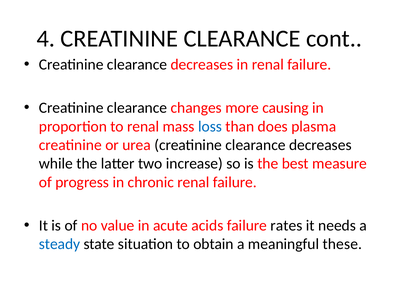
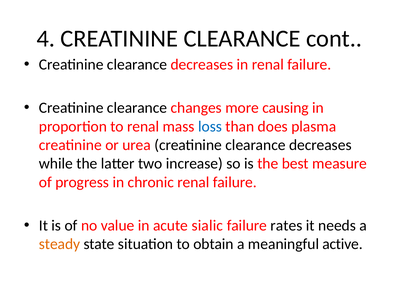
acids: acids -> sialic (207, 226)
steady colour: blue -> orange (60, 244)
these: these -> active (342, 244)
